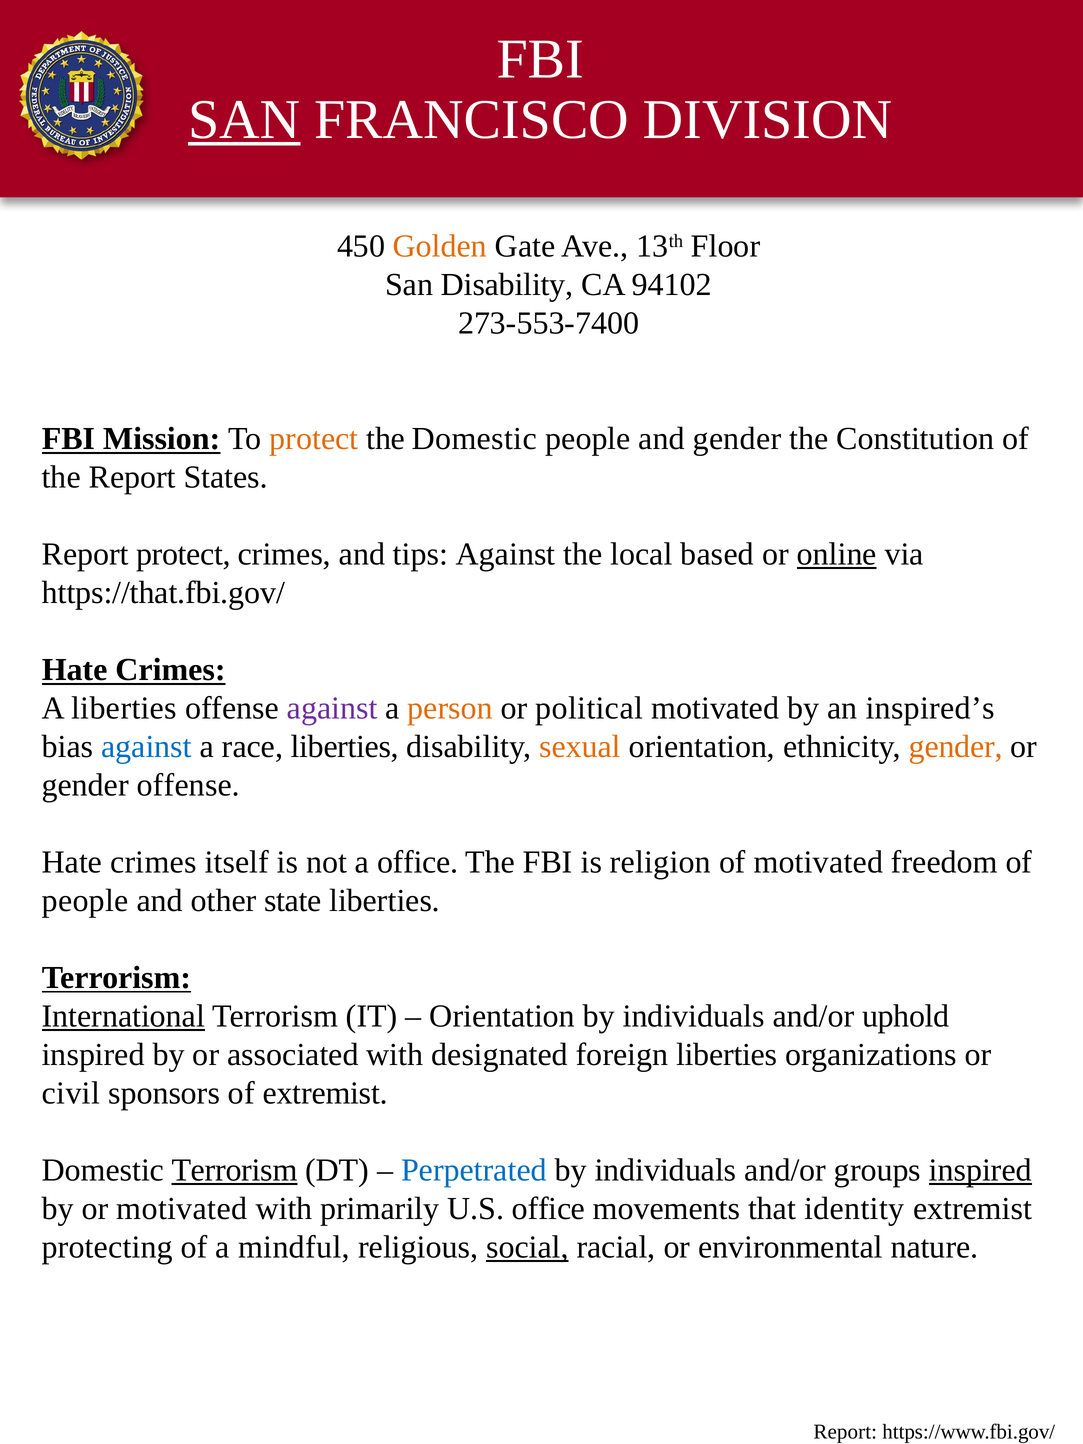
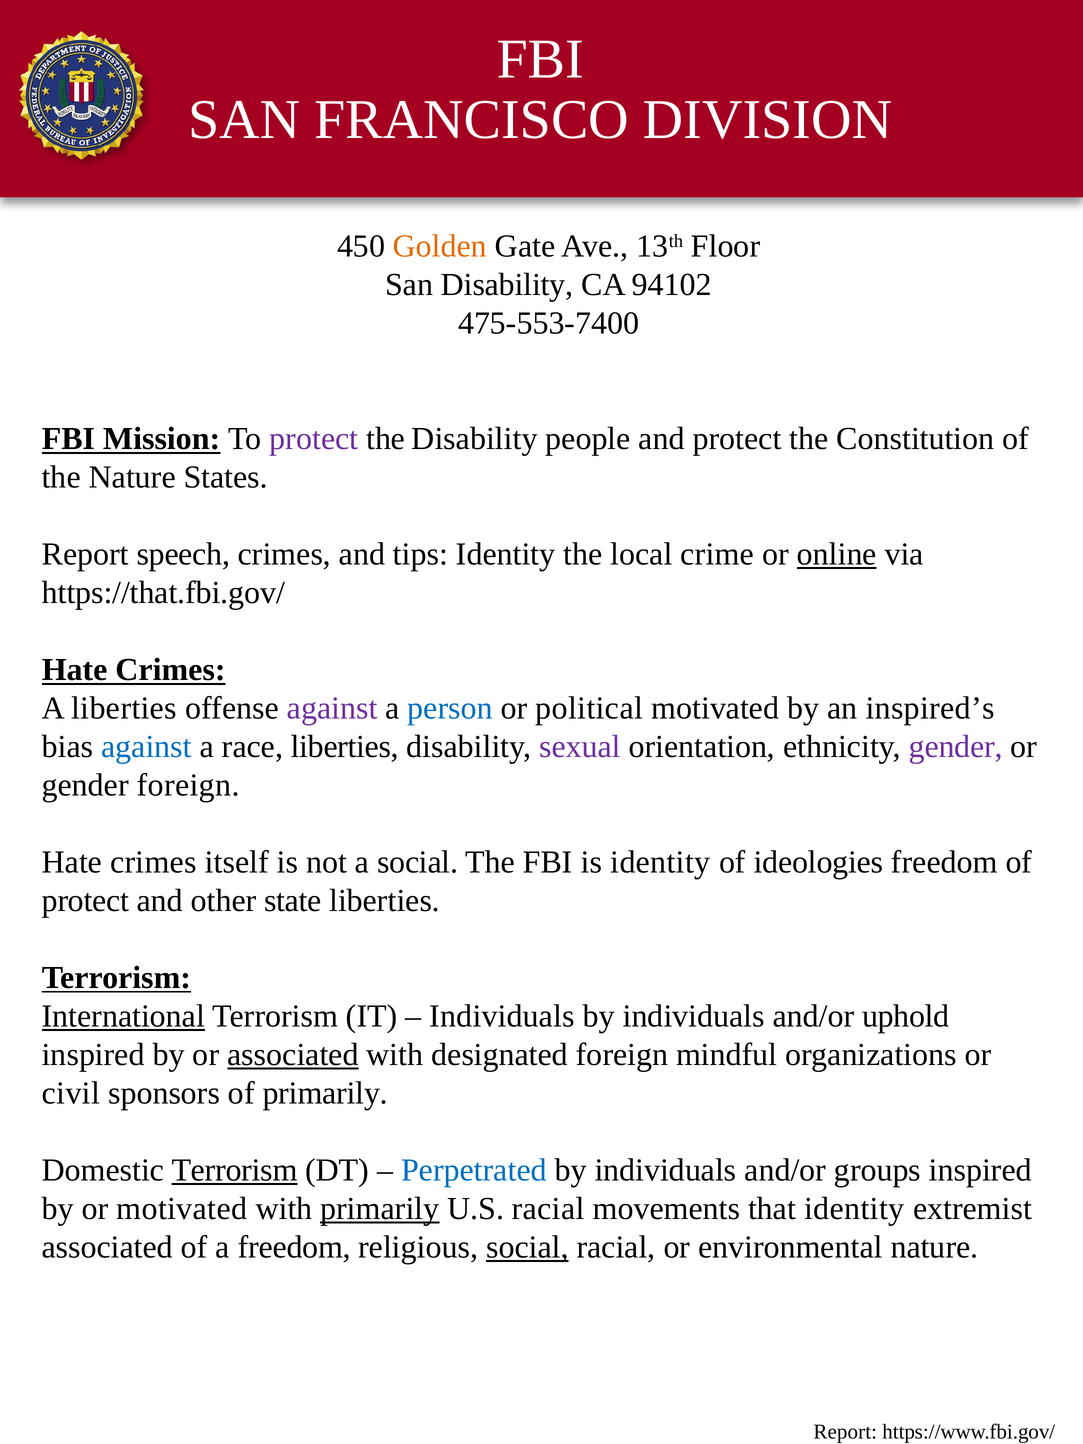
SAN underline: present -> none (244, 120)
273-553-7400: 273-553-7400 -> 475-553-7400 (549, 323)
protect colour: orange -> purple (314, 439)
the Domestic: Domestic -> Disability (474, 439)
and gender: gender -> protect (737, 439)
the Report: Report -> Nature (132, 477)
Report protect: protect -> speech (183, 554)
tips Against: Against -> Identity (506, 554)
based: based -> crime (717, 554)
person colour: orange -> blue (450, 708)
sexual colour: orange -> purple (580, 747)
gender colour: orange -> purple (956, 747)
gender offense: offense -> foreign (188, 785)
a office: office -> social (418, 862)
is religion: religion -> identity (660, 862)
of motivated: motivated -> ideologies (818, 862)
people: people -> protect (85, 901)
Orientation: Orientation -> Individuals (502, 1016)
associated underline: none -> present (293, 1055)
foreign liberties: liberties -> mindful (727, 1055)
of extremist: extremist -> primarily (325, 1093)
inspired underline: present -> none (980, 1170)
primarily underline: none -> present (380, 1209)
U.S office: office -> racial (548, 1209)
protecting: protecting -> associated (107, 1247)
a mindful: mindful -> freedom (294, 1247)
